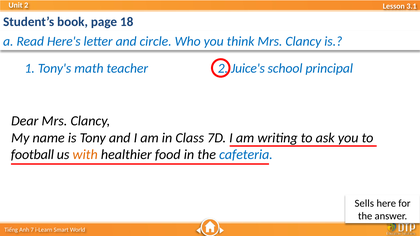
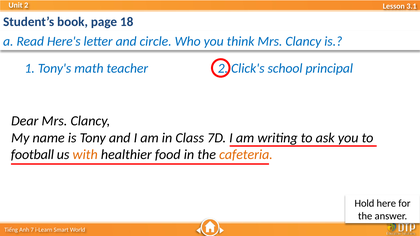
Juice's: Juice's -> Click's (248, 69)
cafeteria colour: blue -> orange (246, 155)
Sells: Sells -> Hold (364, 204)
